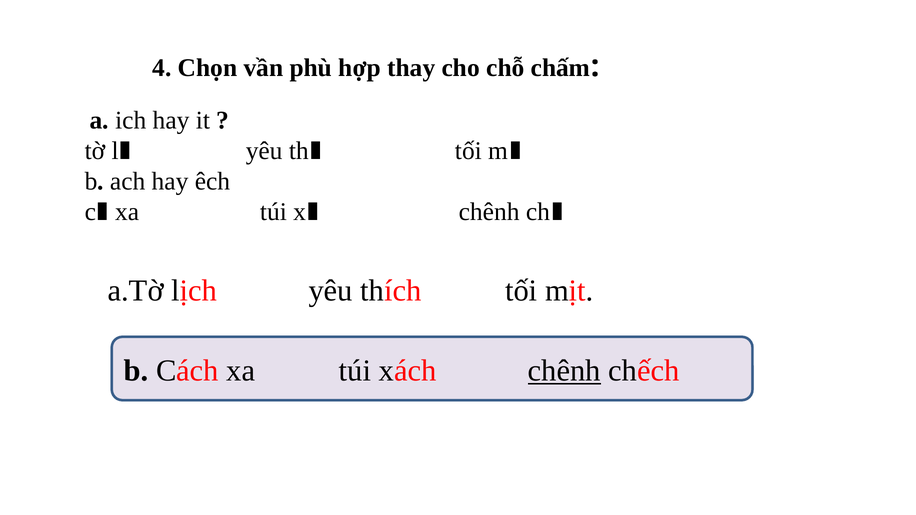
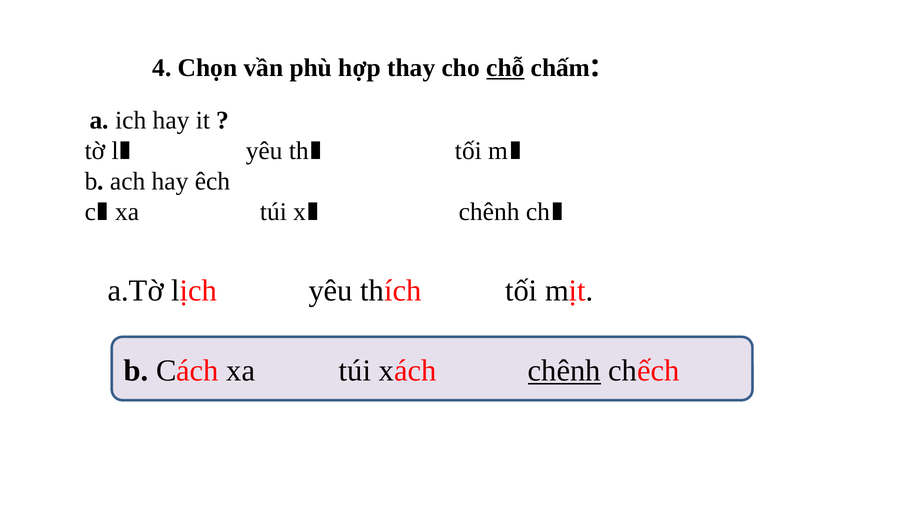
chỗ underline: none -> present (505, 68)
